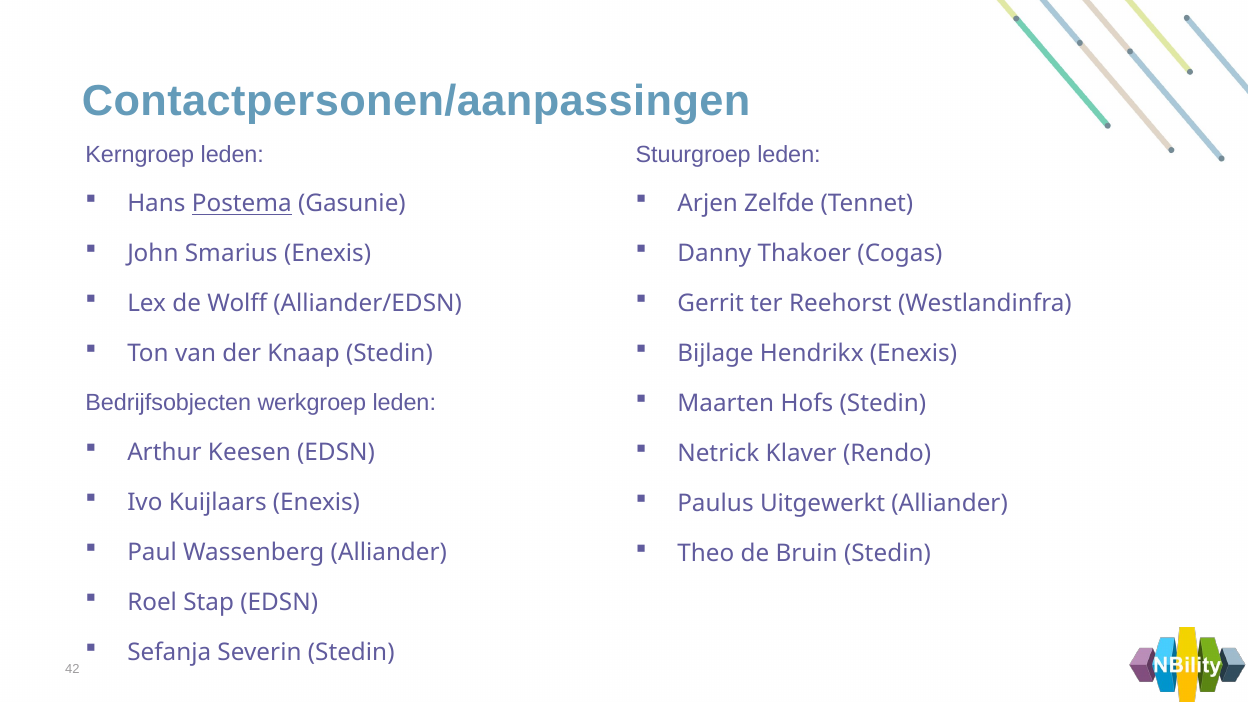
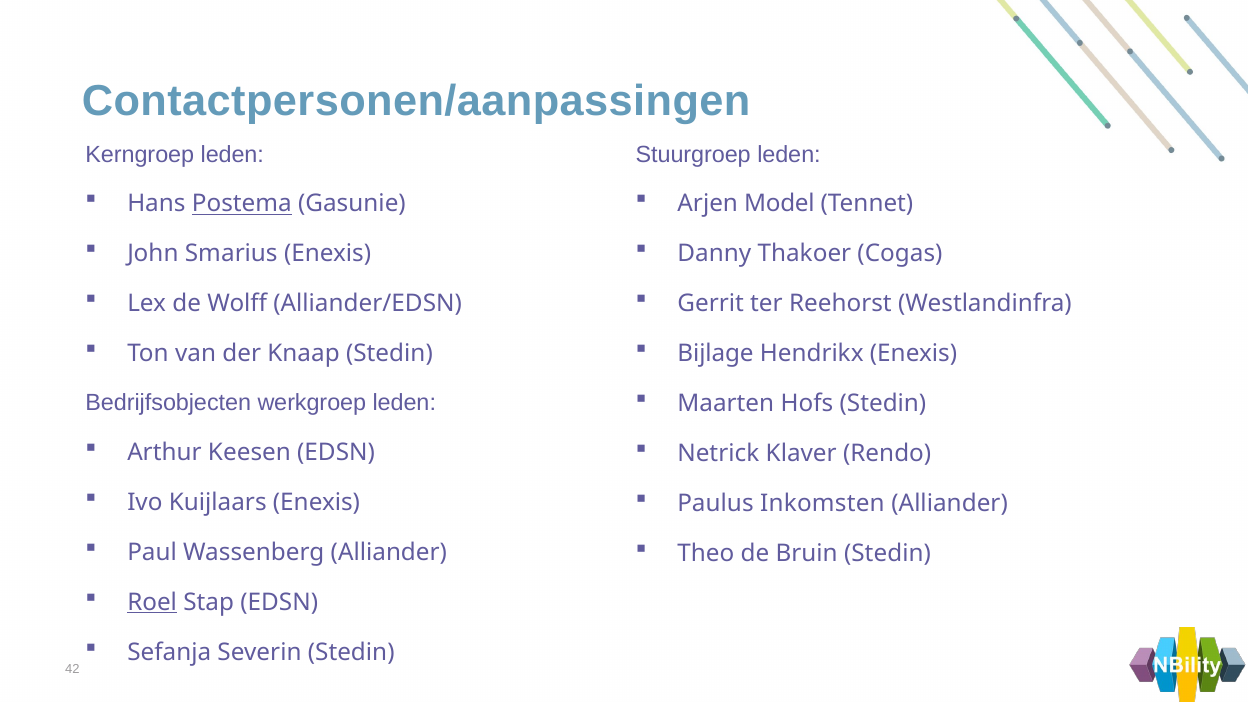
Zelfde: Zelfde -> Model (779, 204)
Uitgewerkt: Uitgewerkt -> Inkomsten (822, 503)
Roel underline: none -> present (152, 602)
